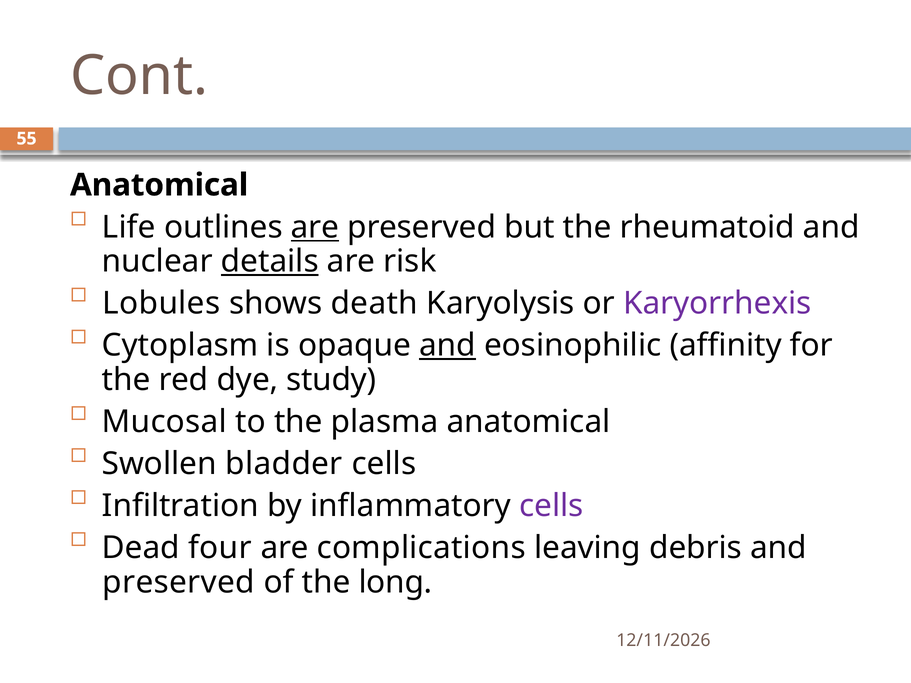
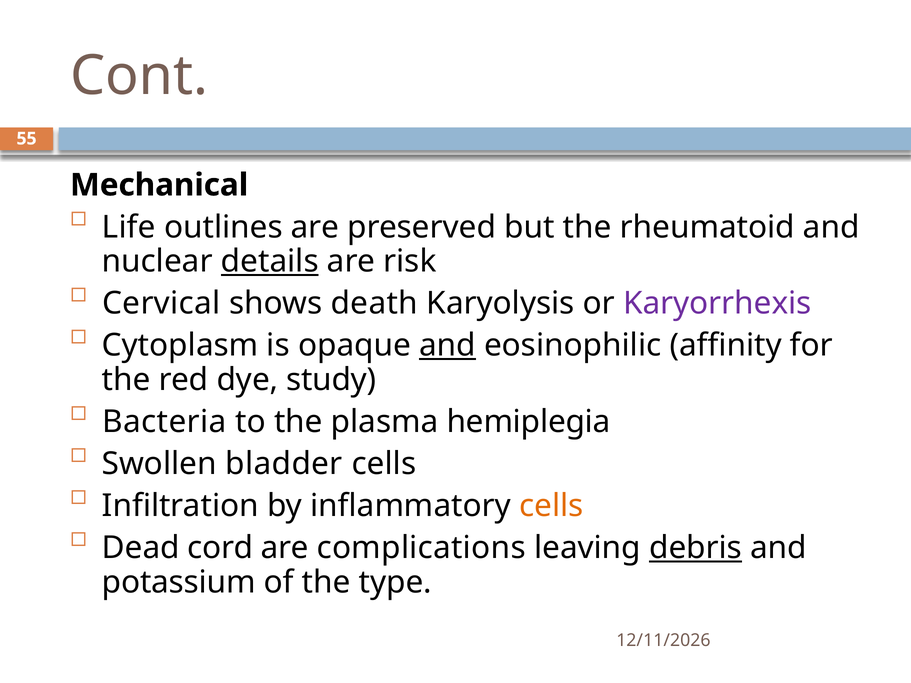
Anatomical: Anatomical -> Mechanical (159, 185)
are underline: present -> none (315, 227)
Lobules: Lobules -> Cervical (161, 303)
Mucosal: Mucosal -> Bacteria (164, 422)
plasma anatomical: anatomical -> hemiplegia (529, 422)
cells colour: purple -> orange (551, 506)
four: four -> cord (220, 548)
debris underline: none -> present (696, 548)
preserved: preserved -> potassium (179, 582)
long: long -> type (395, 582)
